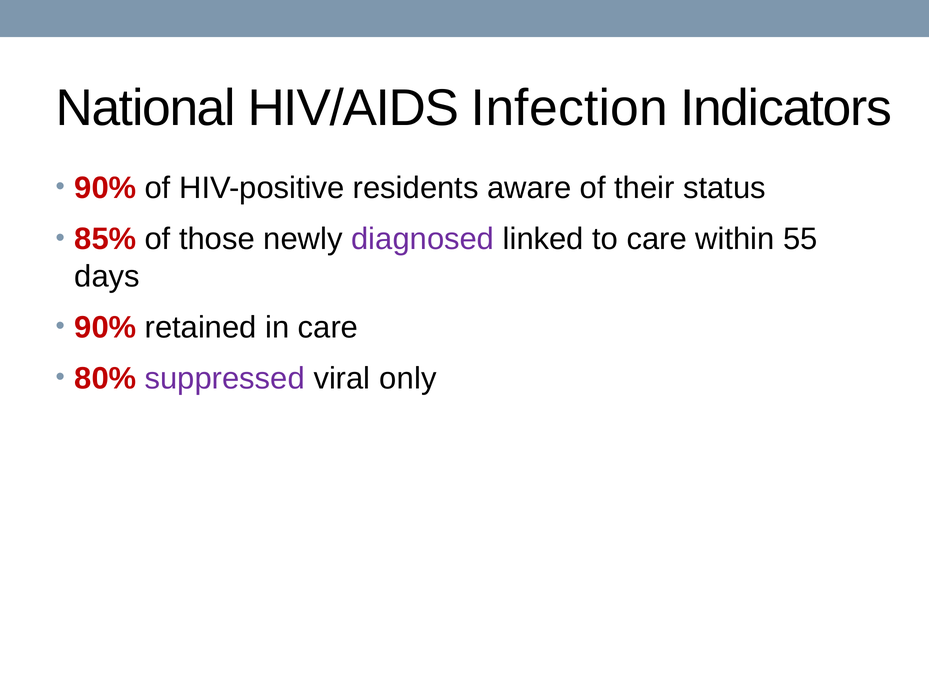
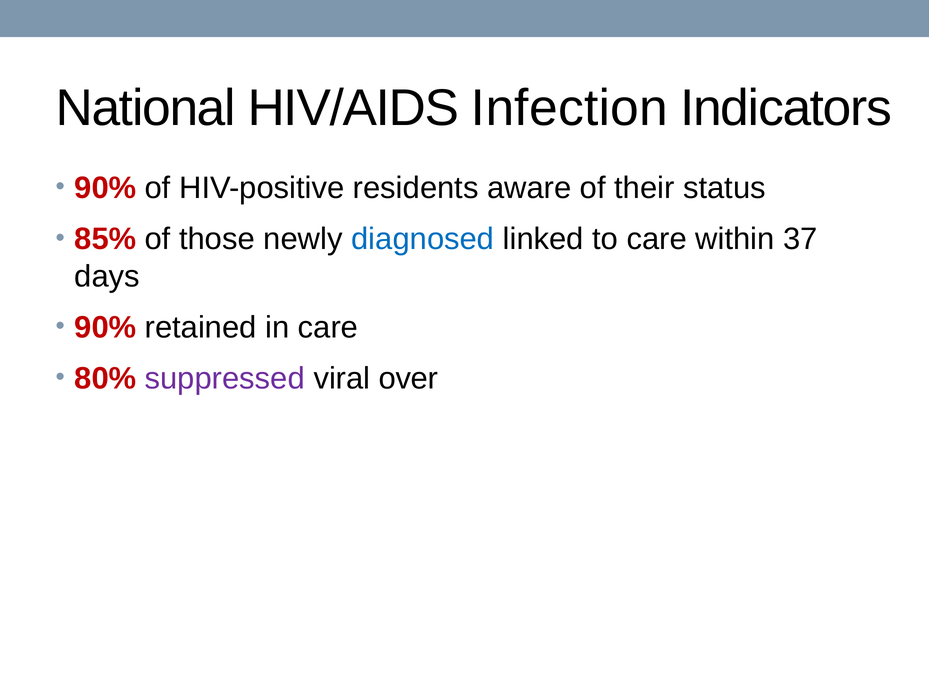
diagnosed colour: purple -> blue (423, 239)
55: 55 -> 37 (800, 239)
only: only -> over (408, 378)
